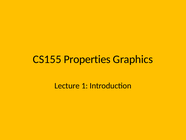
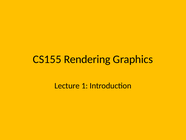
Properties: Properties -> Rendering (87, 59)
